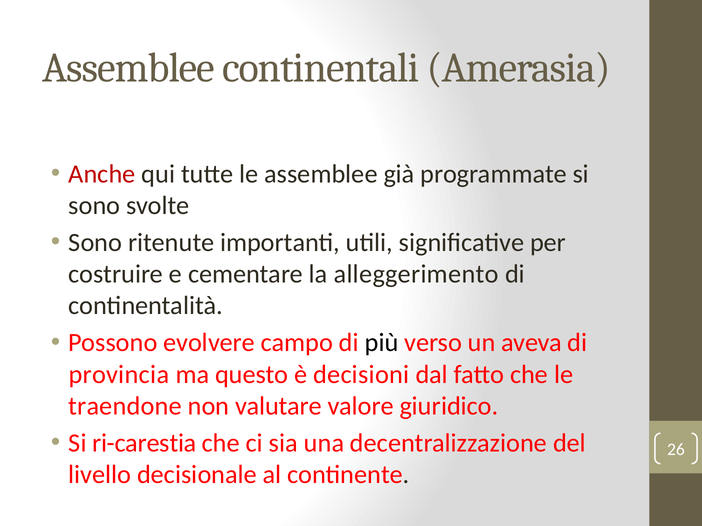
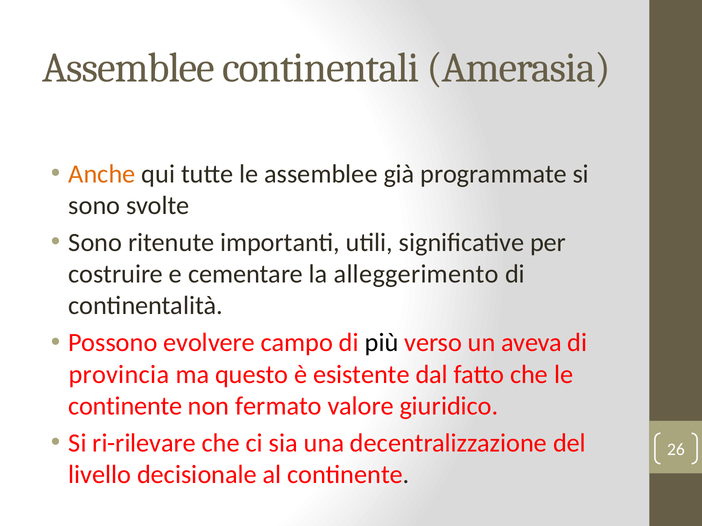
Anche colour: red -> orange (102, 174)
decisioni: decisioni -> esistente (361, 375)
traendone: traendone -> continente (125, 406)
valutare: valutare -> fermato (279, 406)
ri-carestia: ri-carestia -> ri-rilevare (144, 443)
